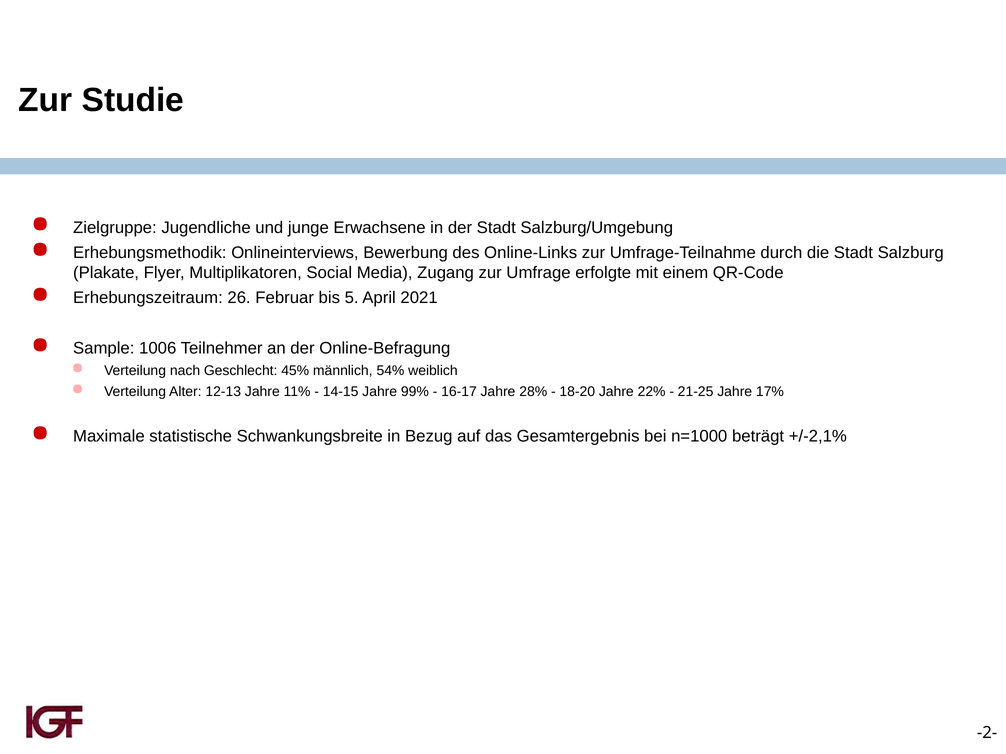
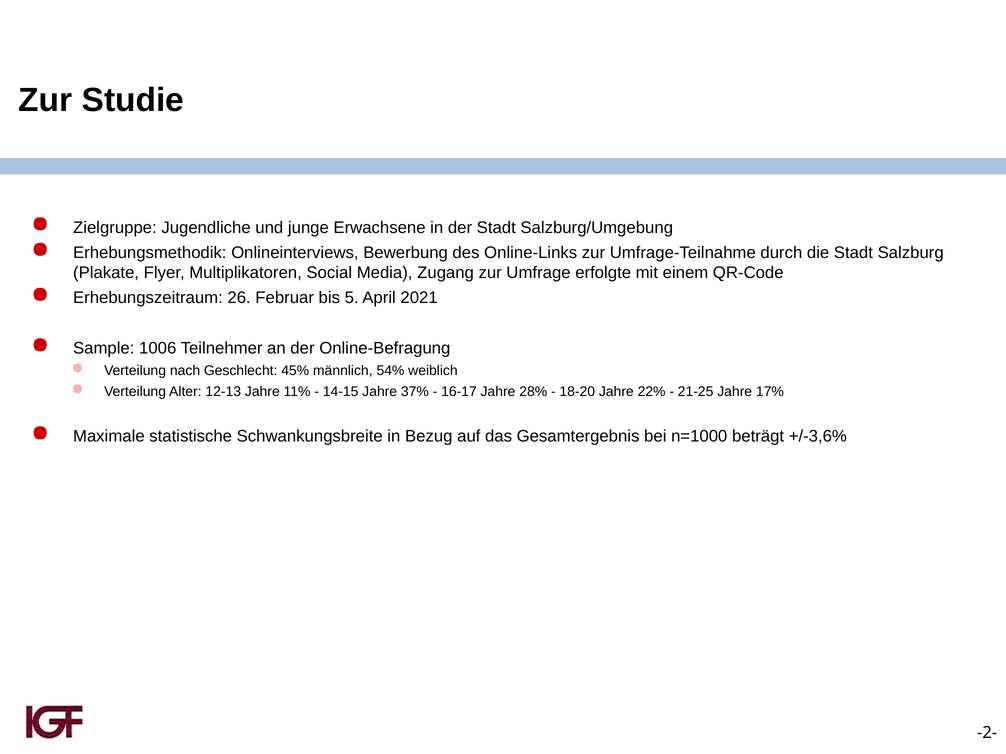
99%: 99% -> 37% (415, 392)
+/-2,1%: +/-2,1% -> +/-3,6% (818, 437)
